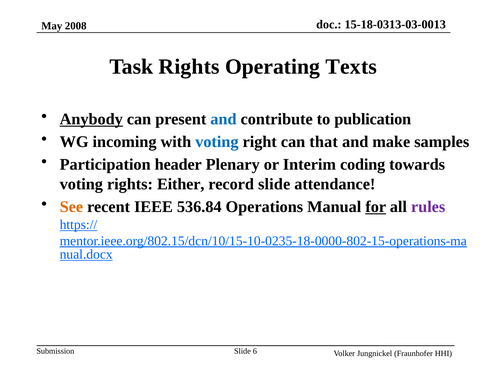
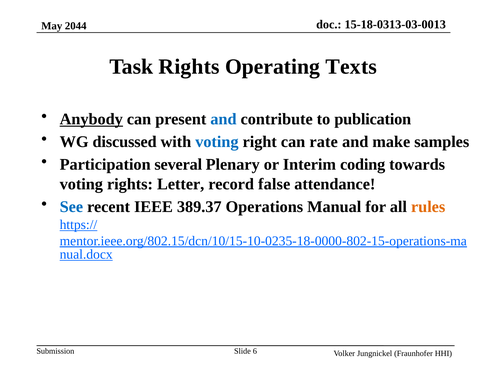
2008: 2008 -> 2044 (76, 26)
incoming: incoming -> discussed (125, 142)
that: that -> rate (324, 142)
header: header -> several (178, 164)
Either: Either -> Letter (181, 184)
record slide: slide -> false (274, 184)
See colour: orange -> blue (71, 206)
536.84: 536.84 -> 389.37 (199, 206)
for underline: present -> none (376, 206)
rules colour: purple -> orange (428, 206)
